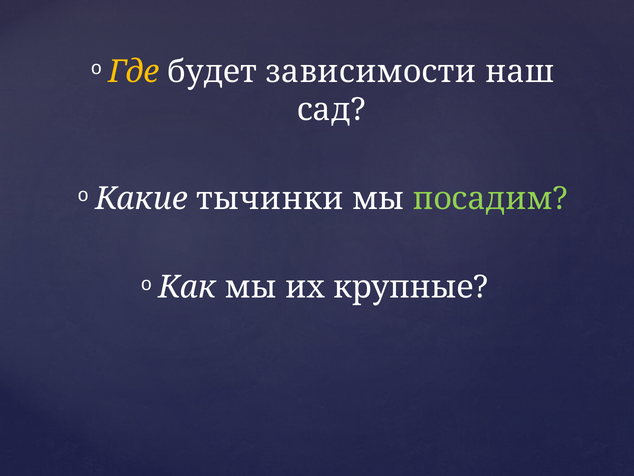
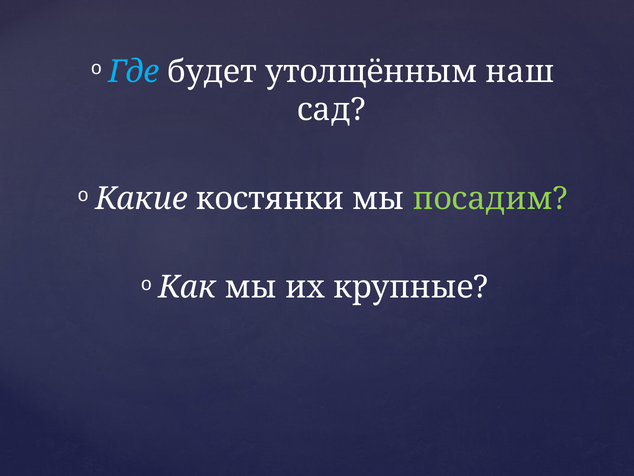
Где colour: yellow -> light blue (134, 72)
зависимости: зависимости -> утолщённым (371, 72)
тычинки: тычинки -> костянки (270, 198)
